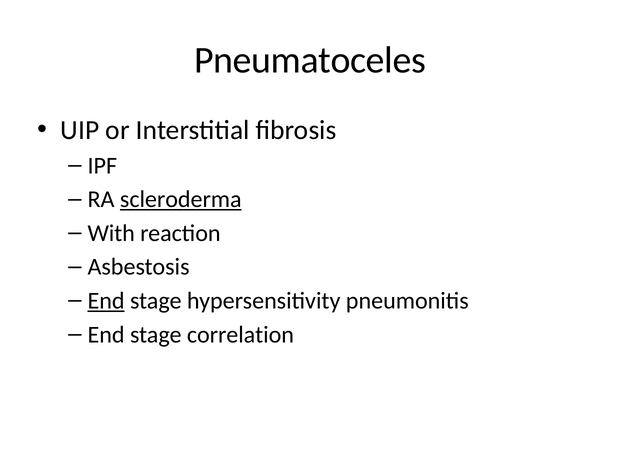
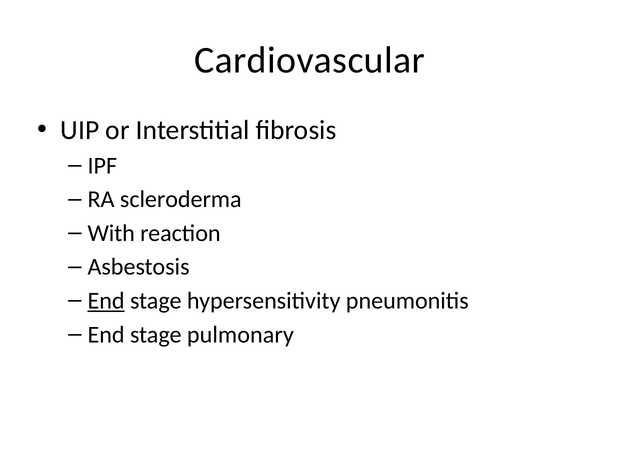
Pneumatoceles: Pneumatoceles -> Cardiovascular (310, 60)
scleroderma underline: present -> none (181, 199)
correlation: correlation -> pulmonary (240, 335)
